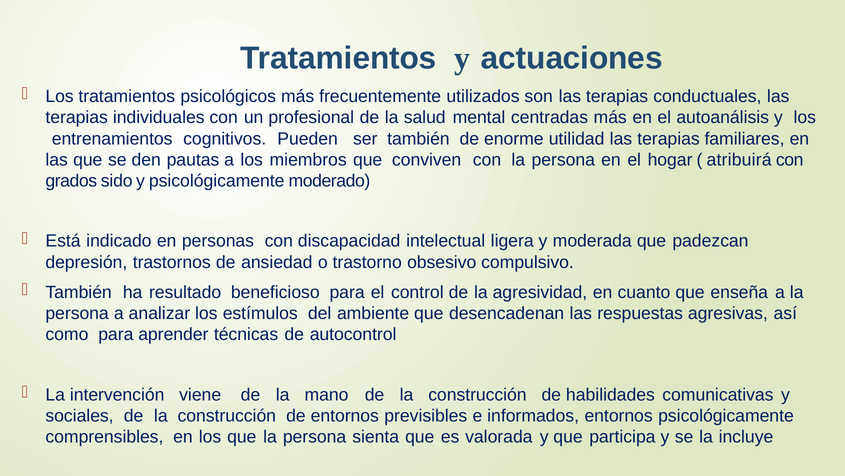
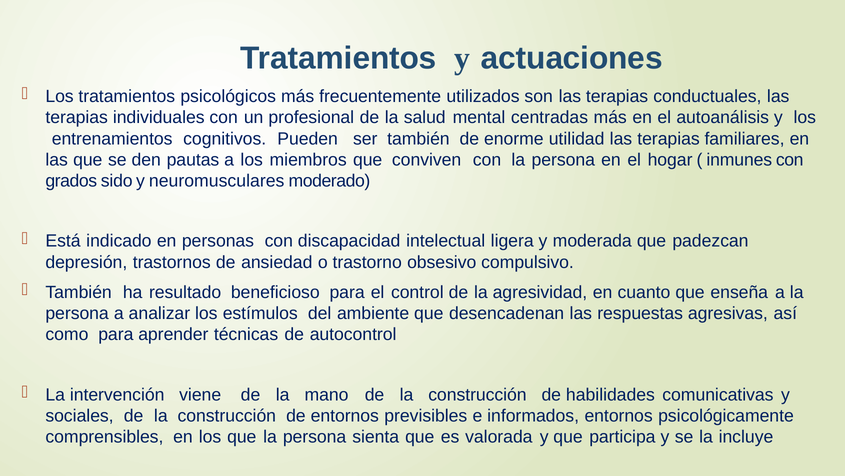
atribuirá: atribuirá -> inmunes (739, 160)
y psicológicamente: psicológicamente -> neuromusculares (217, 181)
